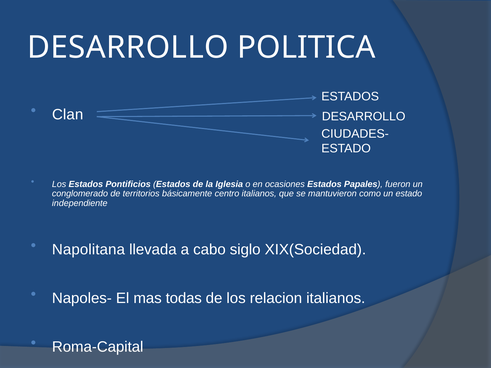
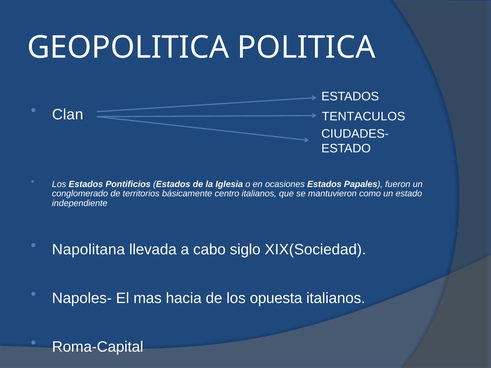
DESARROLLO: DESARROLLO -> GEOPOLITICA (128, 48)
DESARROLLO: DESARROLLO -> TENTACULOS (364, 116)
todas: todas -> hacia (184, 298)
relacion: relacion -> opuesta (276, 298)
